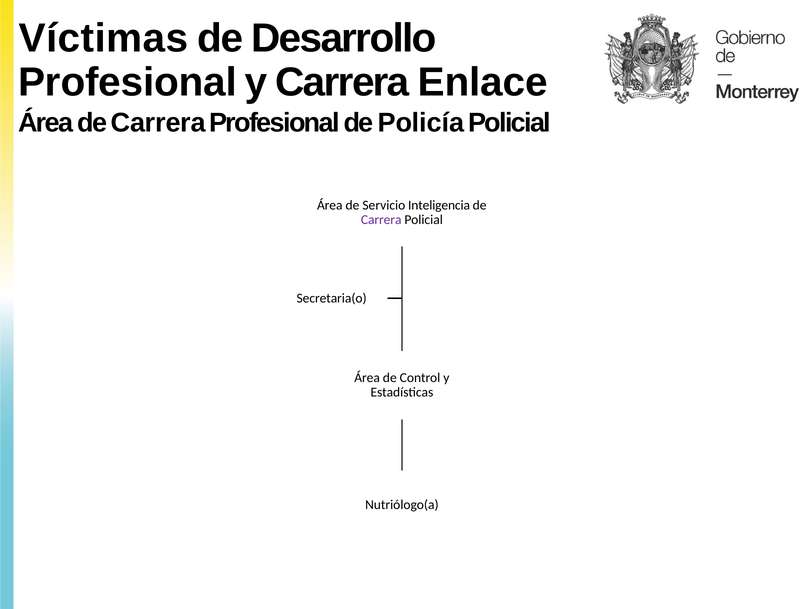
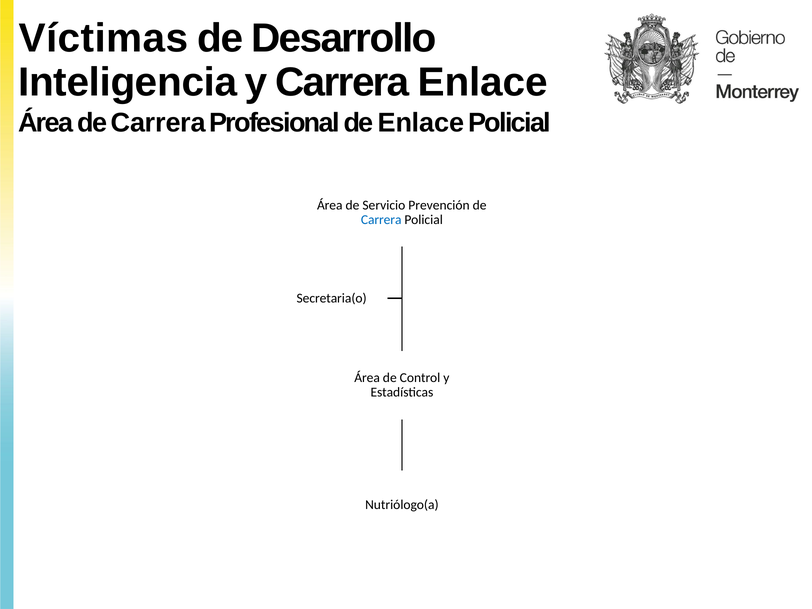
Profesional: Profesional -> Inteligencia (128, 82)
de Policía: Policía -> Enlace (421, 123)
Inteligencia: Inteligencia -> Prevención (439, 205)
Carrera colour: purple -> blue (381, 220)
